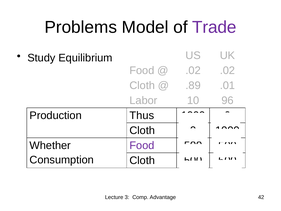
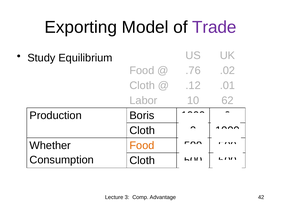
Problems: Problems -> Exporting (81, 27)
.02: .02 -> .76 (193, 70)
.89: .89 -> .12 (193, 85)
96: 96 -> 62 (227, 100)
Thus: Thus -> Boris (142, 115)
Food colour: purple -> orange (142, 145)
